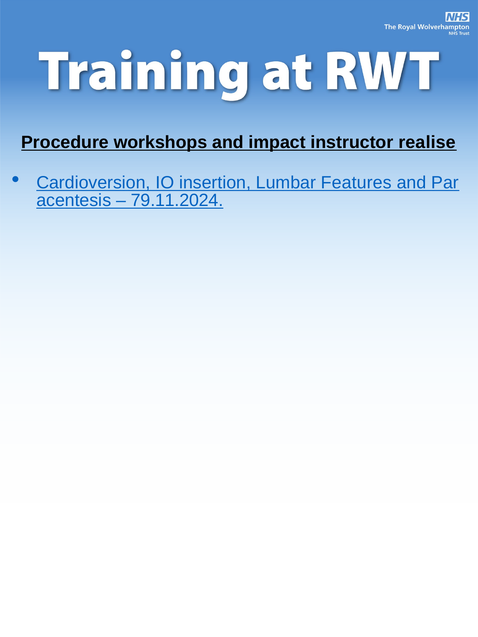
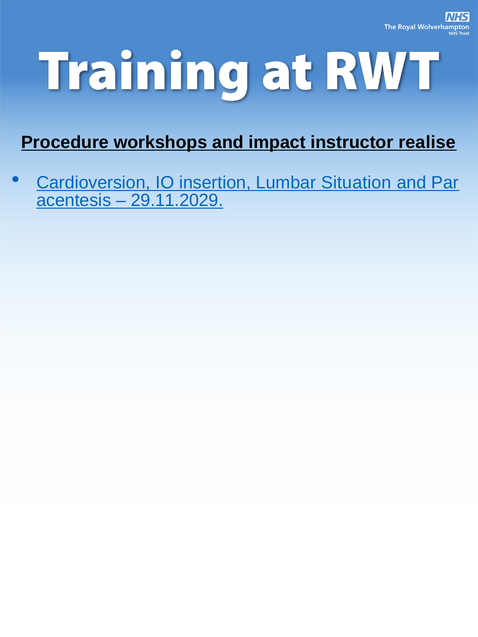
Features: Features -> Situation (356, 183)
79.11.2024: 79.11.2024 -> 29.11.2029 (177, 200)
